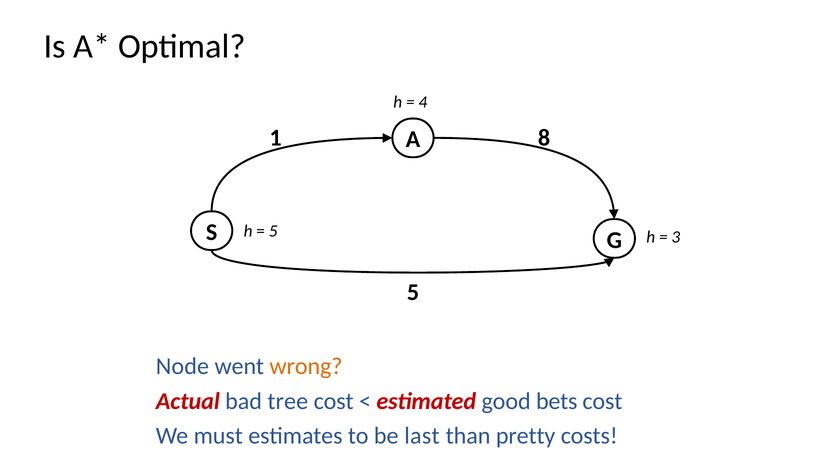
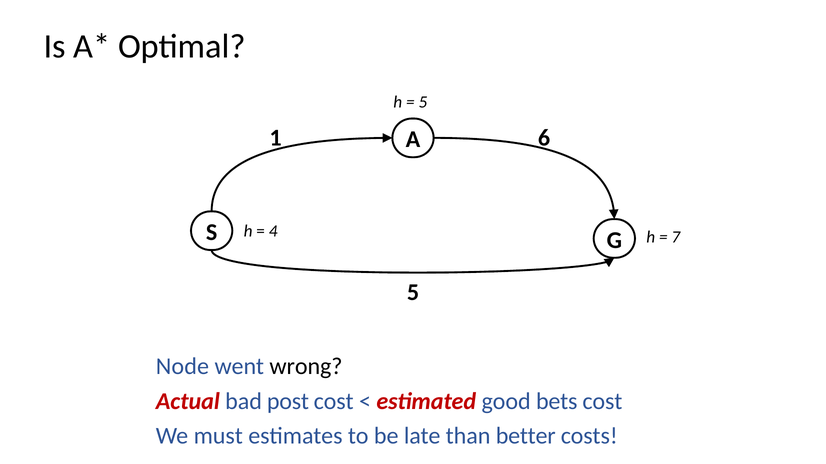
4: 4 -> 5 (423, 102)
8: 8 -> 6 (544, 138)
5: 5 -> 4 (273, 231)
3: 3 -> 7 (676, 237)
wrong colour: orange -> black (306, 367)
tree: tree -> post (288, 402)
last: last -> late (422, 436)
pretty: pretty -> better (526, 436)
